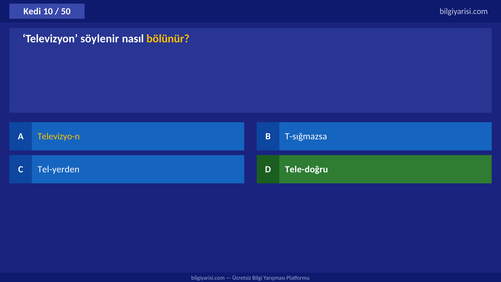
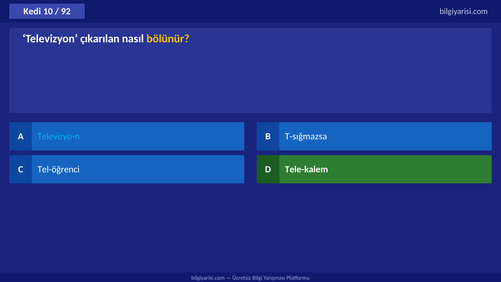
50: 50 -> 92 (66, 11)
söylenir: söylenir -> çıkarılan (100, 39)
Televizyo-n colour: yellow -> light blue (59, 136)
Tel-yerden: Tel-yerden -> Tel-öğrenci (59, 169)
Tele-doğru: Tele-doğru -> Tele-kalem (307, 169)
